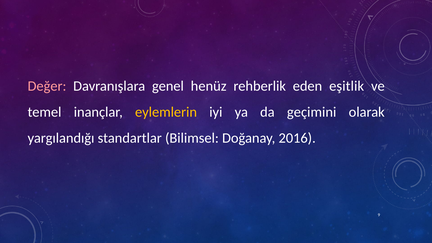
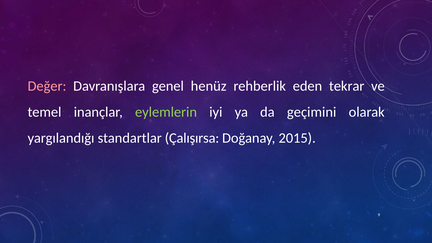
eşitlik: eşitlik -> tekrar (347, 86)
eylemlerin colour: yellow -> light green (166, 112)
Bilimsel: Bilimsel -> Çalışırsa (192, 138)
2016: 2016 -> 2015 (297, 138)
